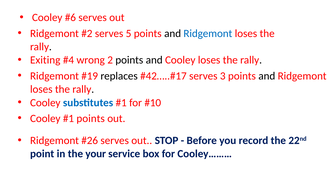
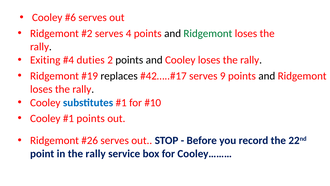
5: 5 -> 4 (129, 33)
Ridgemont colour: blue -> green (208, 33)
wrong: wrong -> duties (91, 60)
3: 3 -> 9 (223, 76)
in the your: your -> rally (96, 154)
